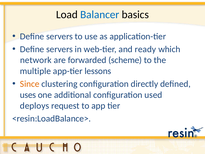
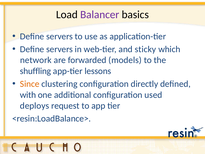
Balancer colour: blue -> purple (100, 15)
ready: ready -> sticky (145, 49)
scheme: scheme -> models (125, 60)
multiple: multiple -> shuffling (36, 71)
uses: uses -> with (28, 95)
